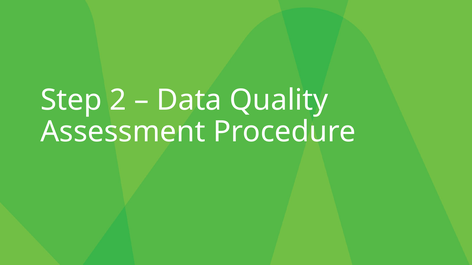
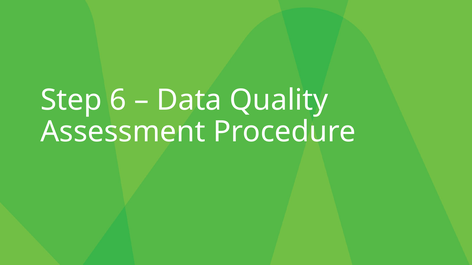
2: 2 -> 6 (118, 100)
